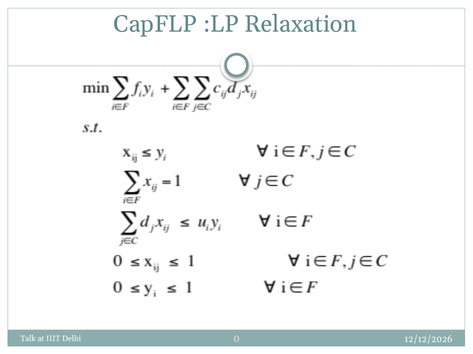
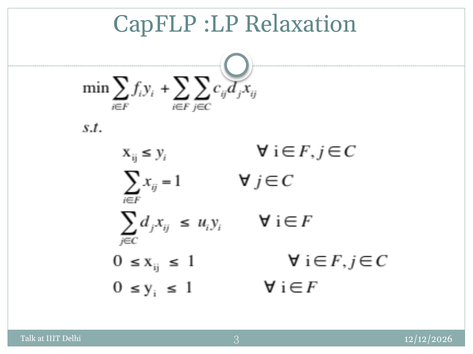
0: 0 -> 3 (236, 339)
